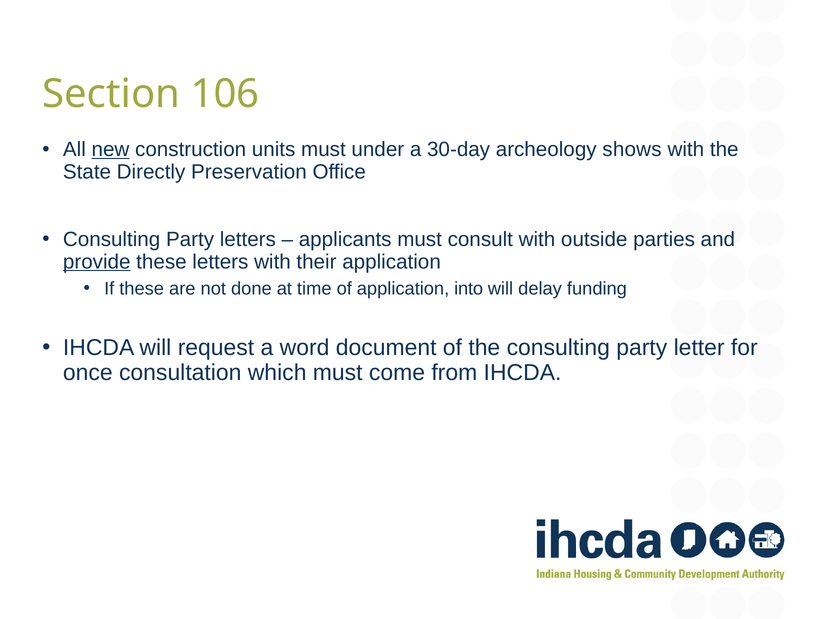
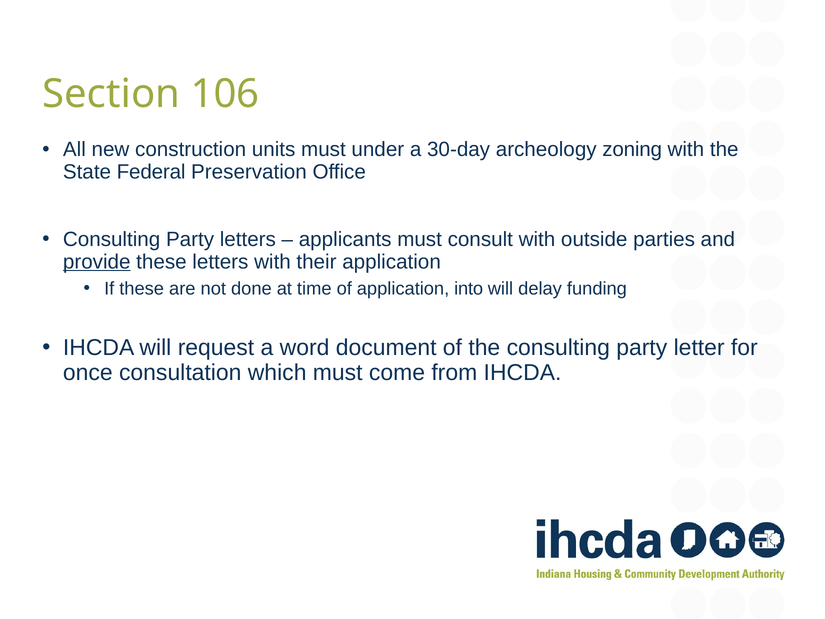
new underline: present -> none (110, 150)
shows: shows -> zoning (632, 150)
Directly: Directly -> Federal (151, 172)
